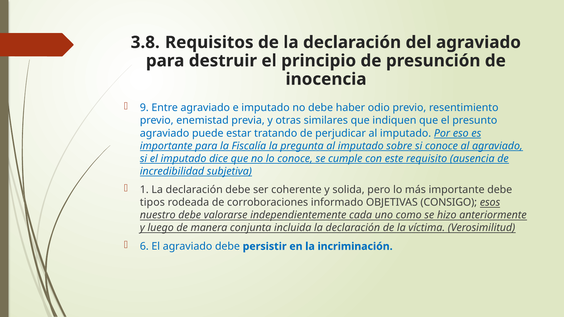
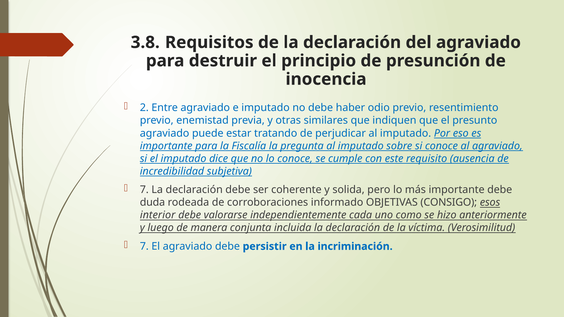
9: 9 -> 2 (144, 108)
1: 1 -> 7 (144, 190)
tipos: tipos -> duda (152, 203)
nuestro: nuestro -> interior (158, 215)
6: 6 -> 7 (144, 247)
